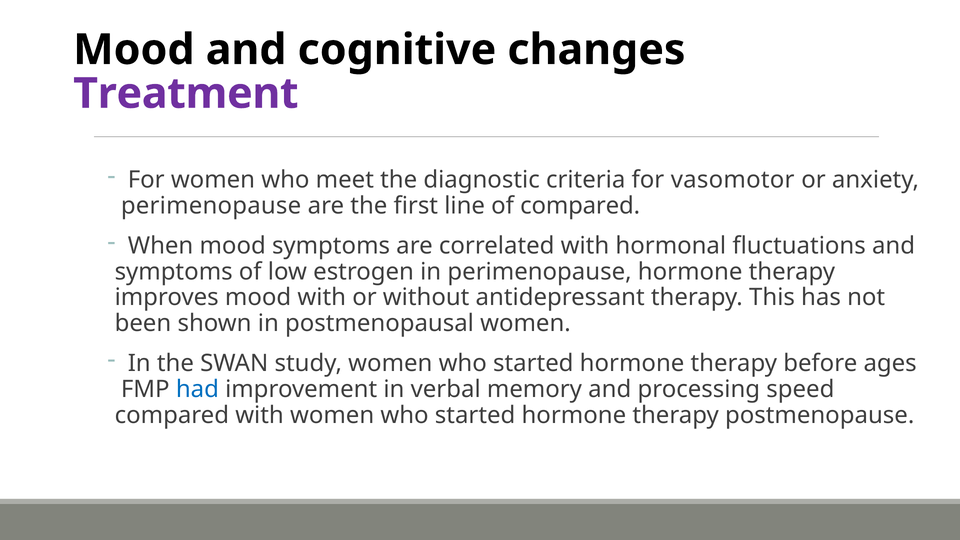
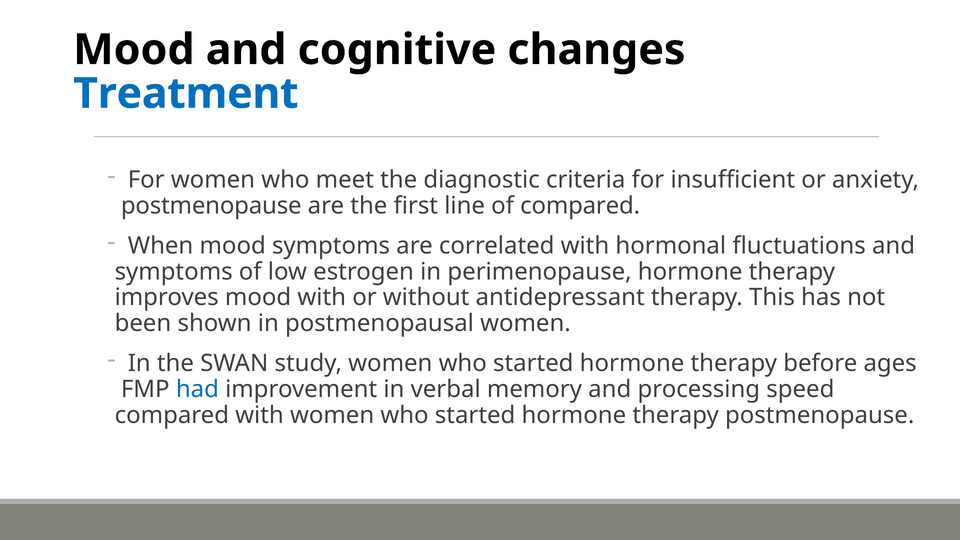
Treatment colour: purple -> blue (186, 94)
vasomotor: vasomotor -> insufficient (733, 180)
perimenopause: perimenopause -> postmenopause (211, 206)
